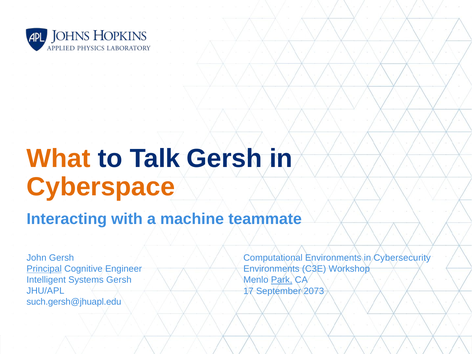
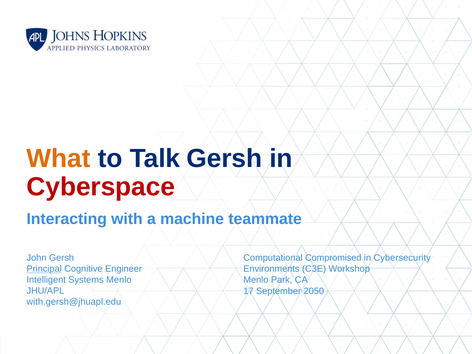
Cyberspace colour: orange -> red (101, 187)
Computational Environments: Environments -> Compromised (333, 258)
Systems Gersh: Gersh -> Menlo (119, 280)
Park underline: present -> none (282, 280)
2073: 2073 -> 2050 (314, 291)
such.gersh@jhuapl.edu: such.gersh@jhuapl.edu -> with.gersh@jhuapl.edu (74, 302)
